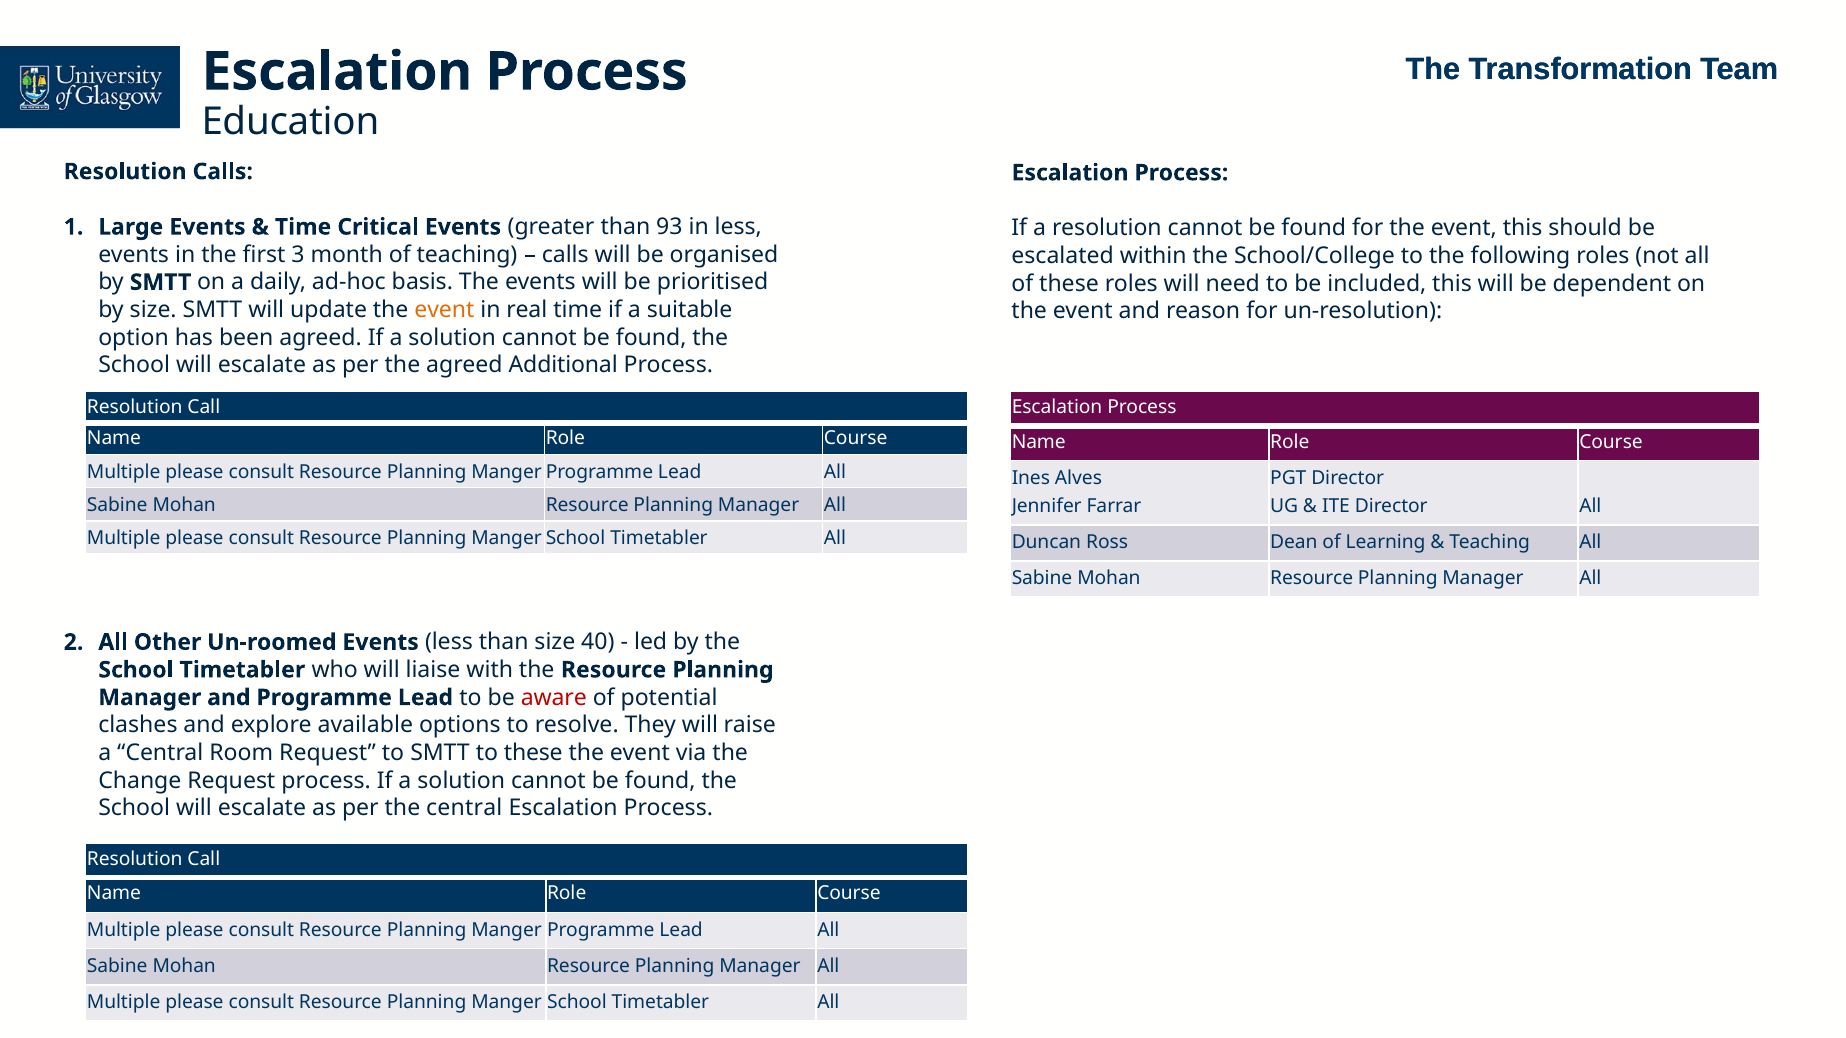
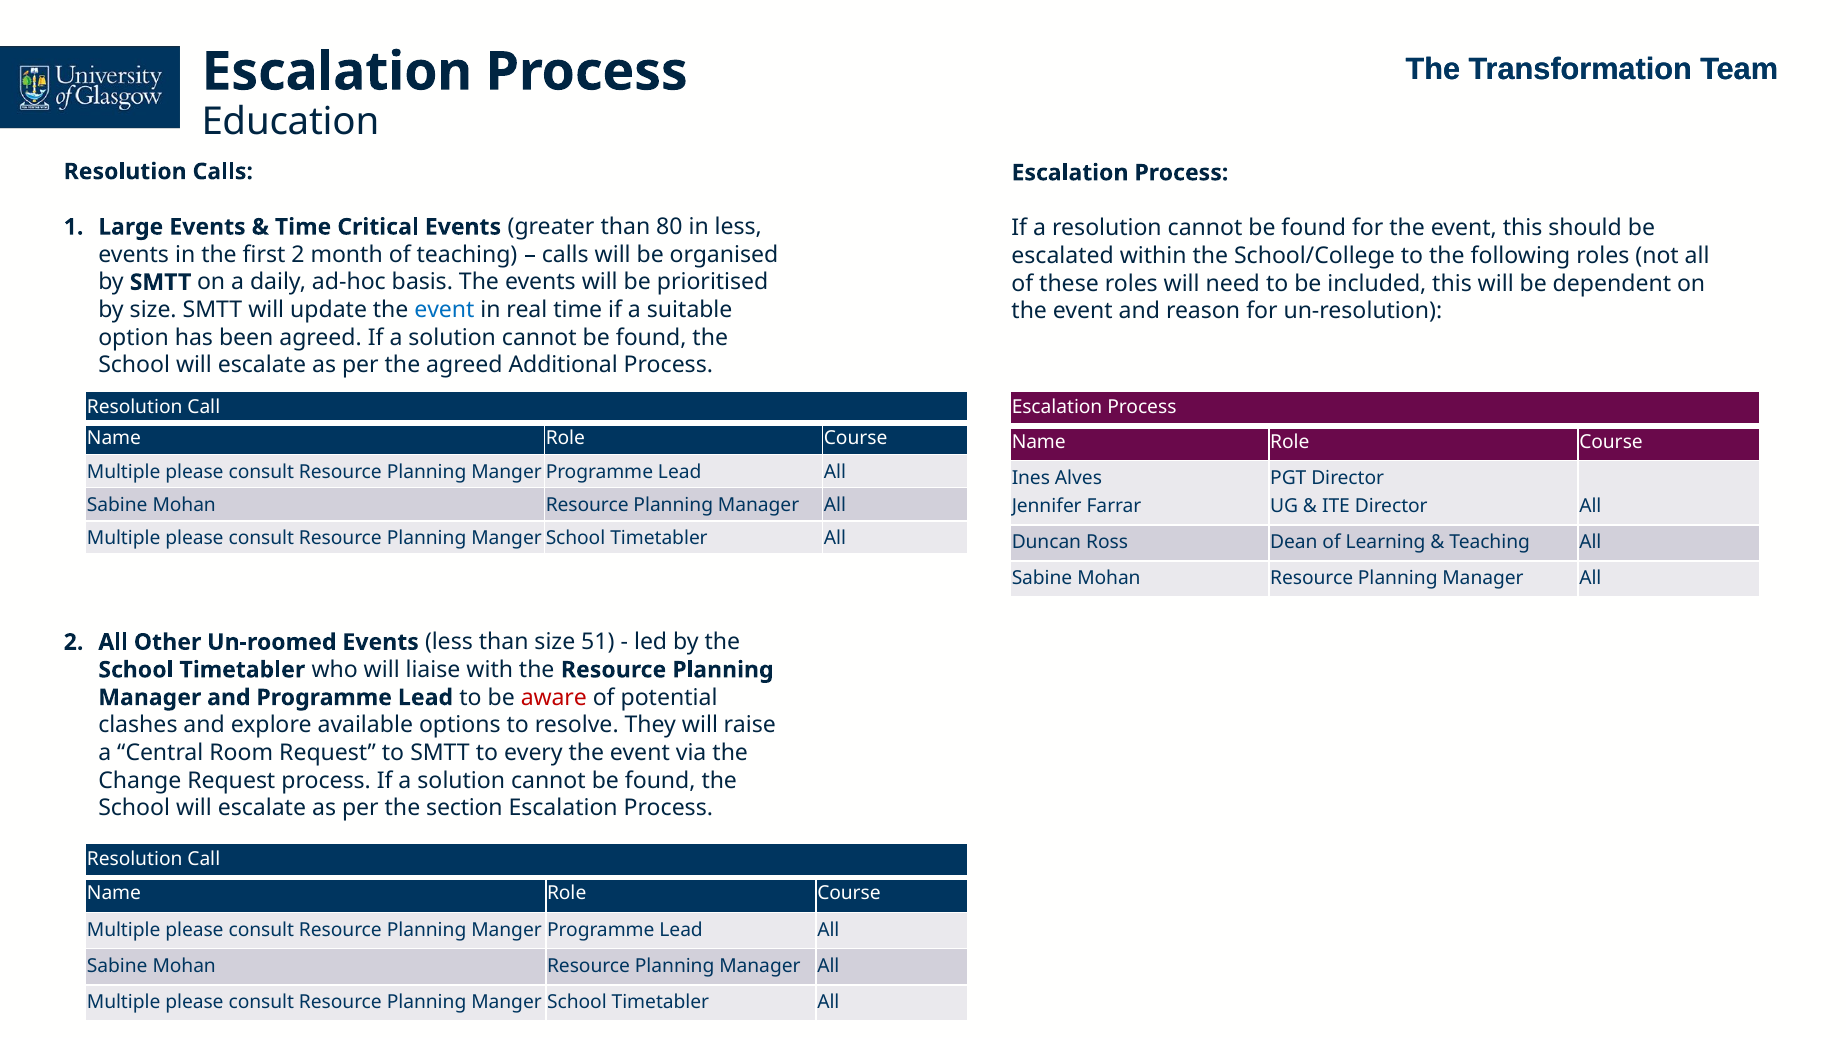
93: 93 -> 80 (669, 227)
first 3: 3 -> 2 (298, 255)
event colour: orange -> blue (444, 310)
40: 40 -> 51 (598, 642)
to these: these -> every (533, 753)
the central: central -> section (464, 809)
